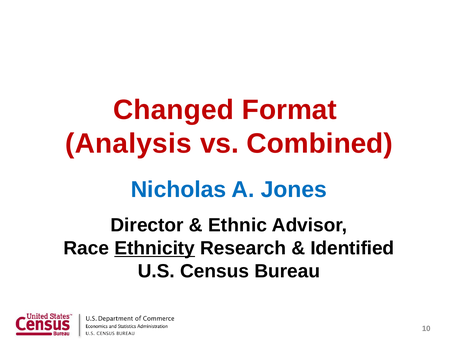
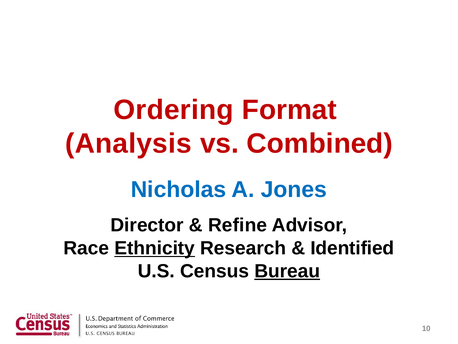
Changed: Changed -> Ordering (174, 110)
Ethnic: Ethnic -> Refine (238, 225)
Bureau underline: none -> present (287, 271)
